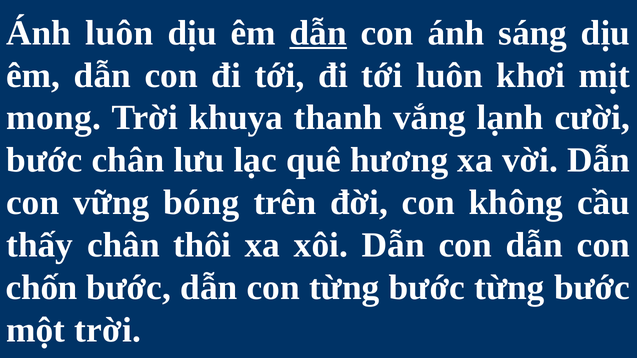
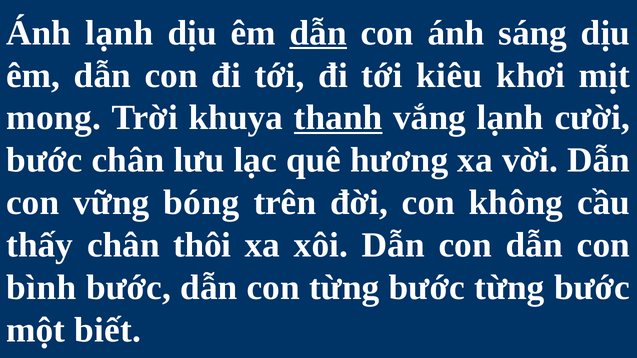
Ánh luôn: luôn -> lạnh (119, 33)
tới luôn: luôn -> kiêu (449, 75)
thanh underline: none -> present (338, 118)
chốn: chốn -> bình (41, 288)
một trời: trời -> biết (108, 330)
